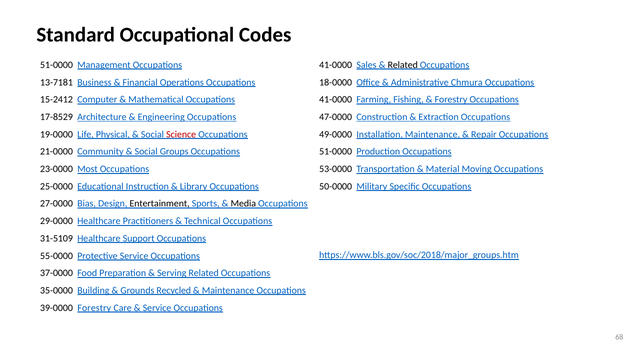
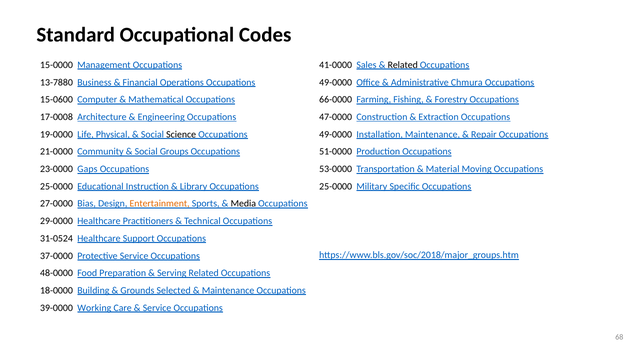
51-0000: 51-0000 -> 15-0000 (56, 65)
13-7181: 13-7181 -> 13-7880 (56, 82)
18-0000: 18-0000 -> 49-0000 (336, 82)
15-2412: 15-2412 -> 15-0600 (56, 100)
41-0000: 41-0000 -> 66-0000 (336, 100)
17-8529: 17-8529 -> 17-0008 (56, 117)
Science colour: red -> black (181, 134)
Most: Most -> Gaps (87, 169)
50-0000: 50-0000 -> 25-0000 (336, 187)
Entertainment colour: black -> orange (160, 204)
31-5109: 31-5109 -> 31-0524 (56, 239)
55-0000: 55-0000 -> 37-0000 (56, 256)
37-0000: 37-0000 -> 48-0000 (56, 273)
35-0000: 35-0000 -> 18-0000 (56, 291)
Recycled: Recycled -> Selected (174, 291)
39-0000 Forestry: Forestry -> Working (94, 308)
